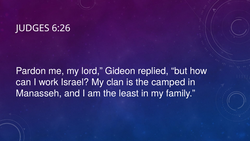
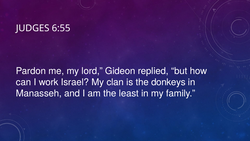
6:26: 6:26 -> 6:55 (61, 28)
camped: camped -> donkeys (168, 82)
